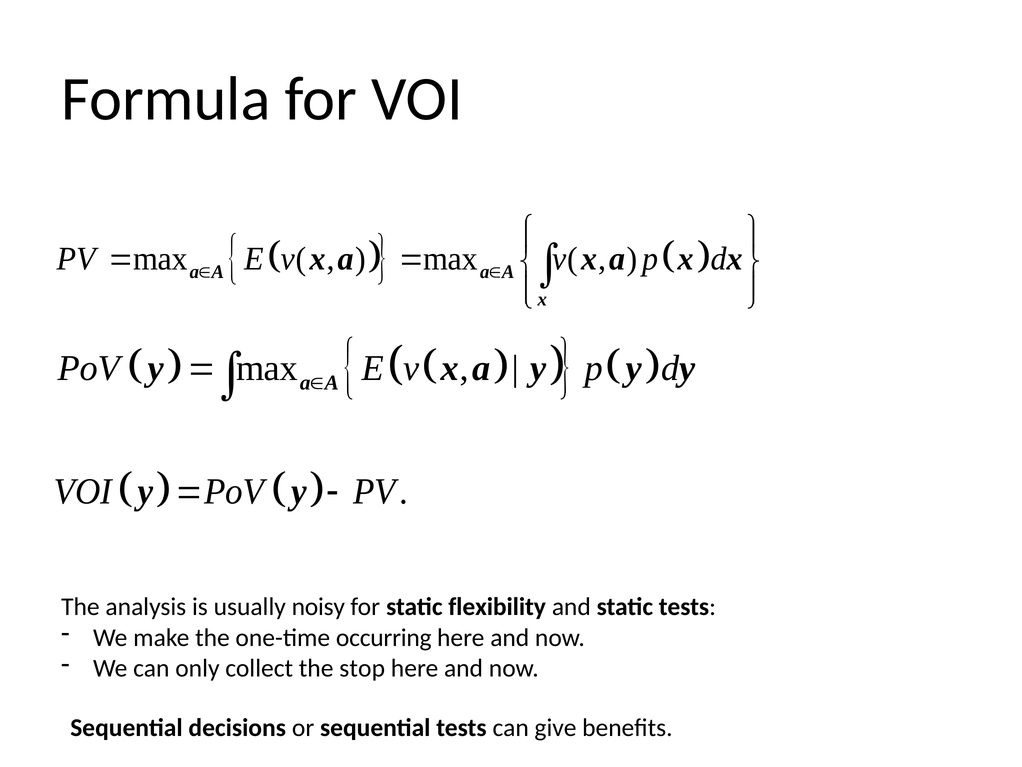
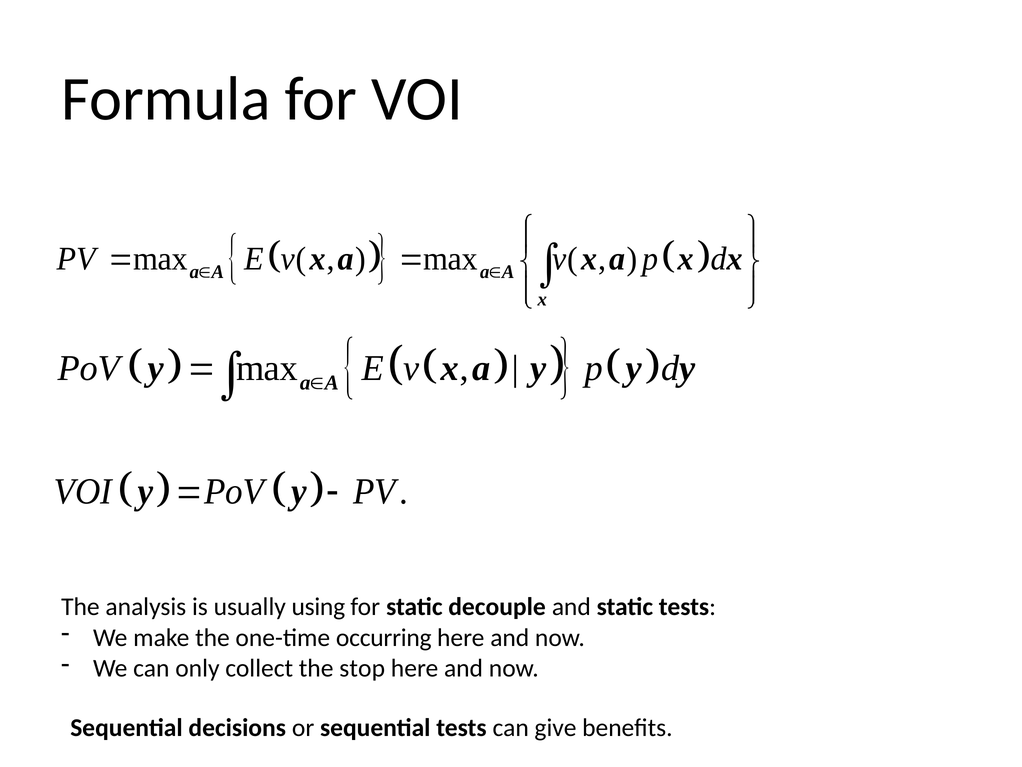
noisy: noisy -> using (318, 607)
flexibility: flexibility -> decouple (497, 607)
